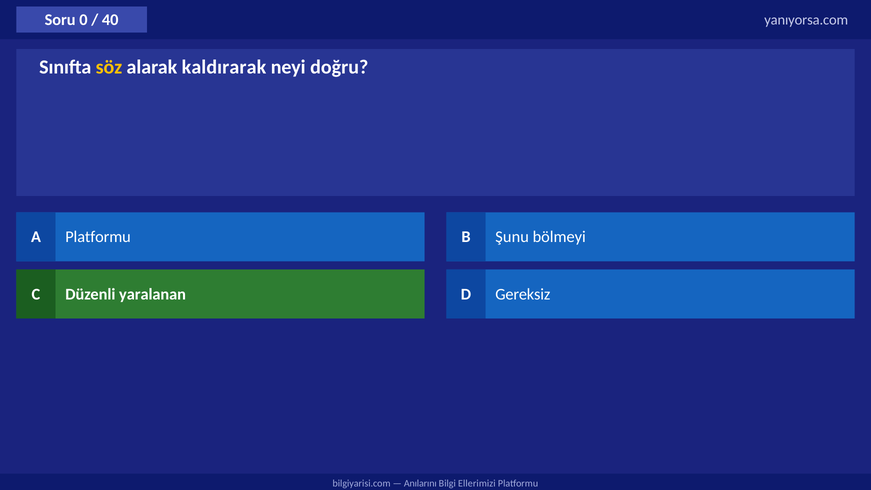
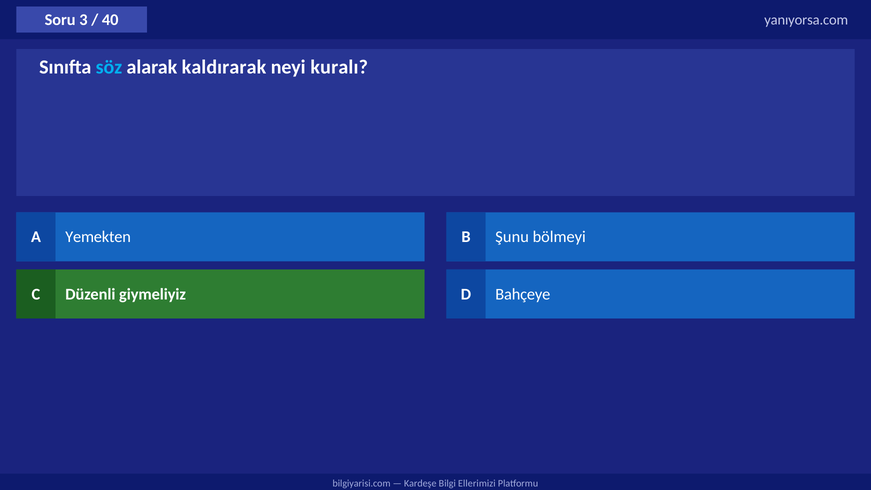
0: 0 -> 3 (83, 20)
söz colour: yellow -> light blue (109, 67)
doğru: doğru -> kuralı (339, 67)
A Platformu: Platformu -> Yemekten (98, 237)
yaralanan: yaralanan -> giymeliyiz (153, 294)
Gereksiz: Gereksiz -> Bahçeye (523, 294)
Anılarını: Anılarını -> Kardeşe (420, 483)
